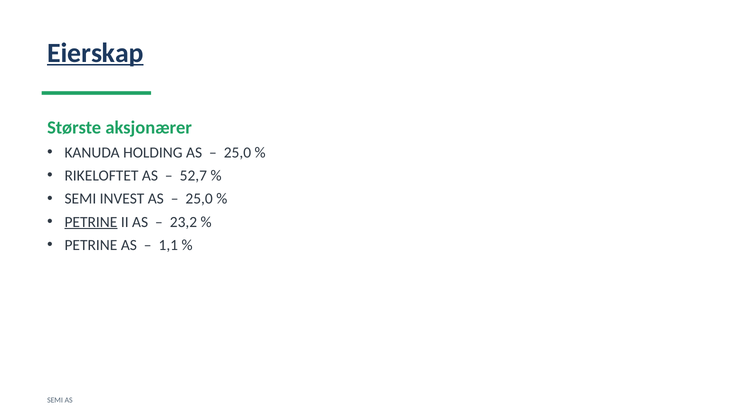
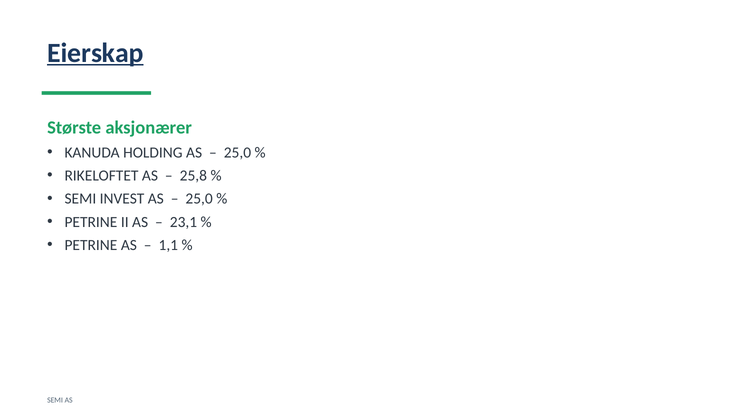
52,7: 52,7 -> 25,8 (193, 176)
PETRINE underline: present -> none (91, 222)
23,2: 23,2 -> 23,1 (183, 222)
